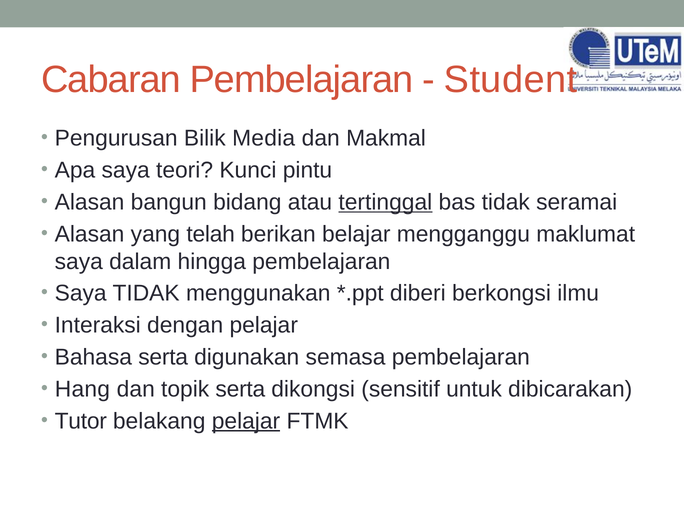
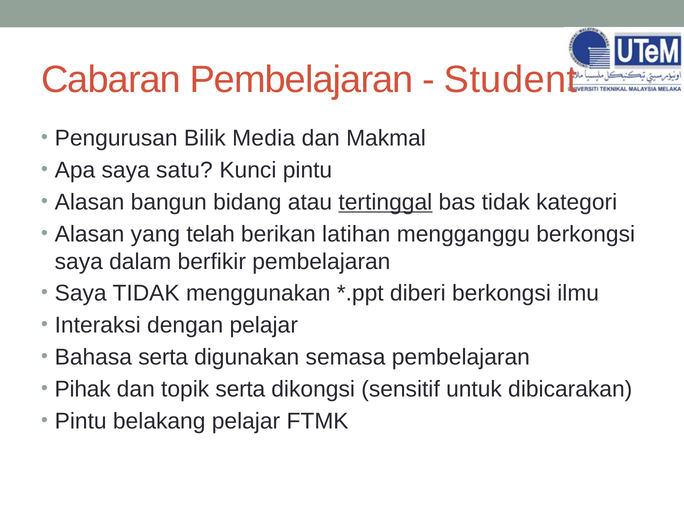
teori: teori -> satu (184, 170)
seramai: seramai -> kategori (577, 202)
belajar: belajar -> latihan (356, 234)
mengganggu maklumat: maklumat -> berkongsi (586, 234)
hingga: hingga -> berfikir (212, 261)
Hang: Hang -> Pihak (83, 389)
Tutor: Tutor -> Pintu (81, 421)
pelajar underline: present -> none (246, 421)
